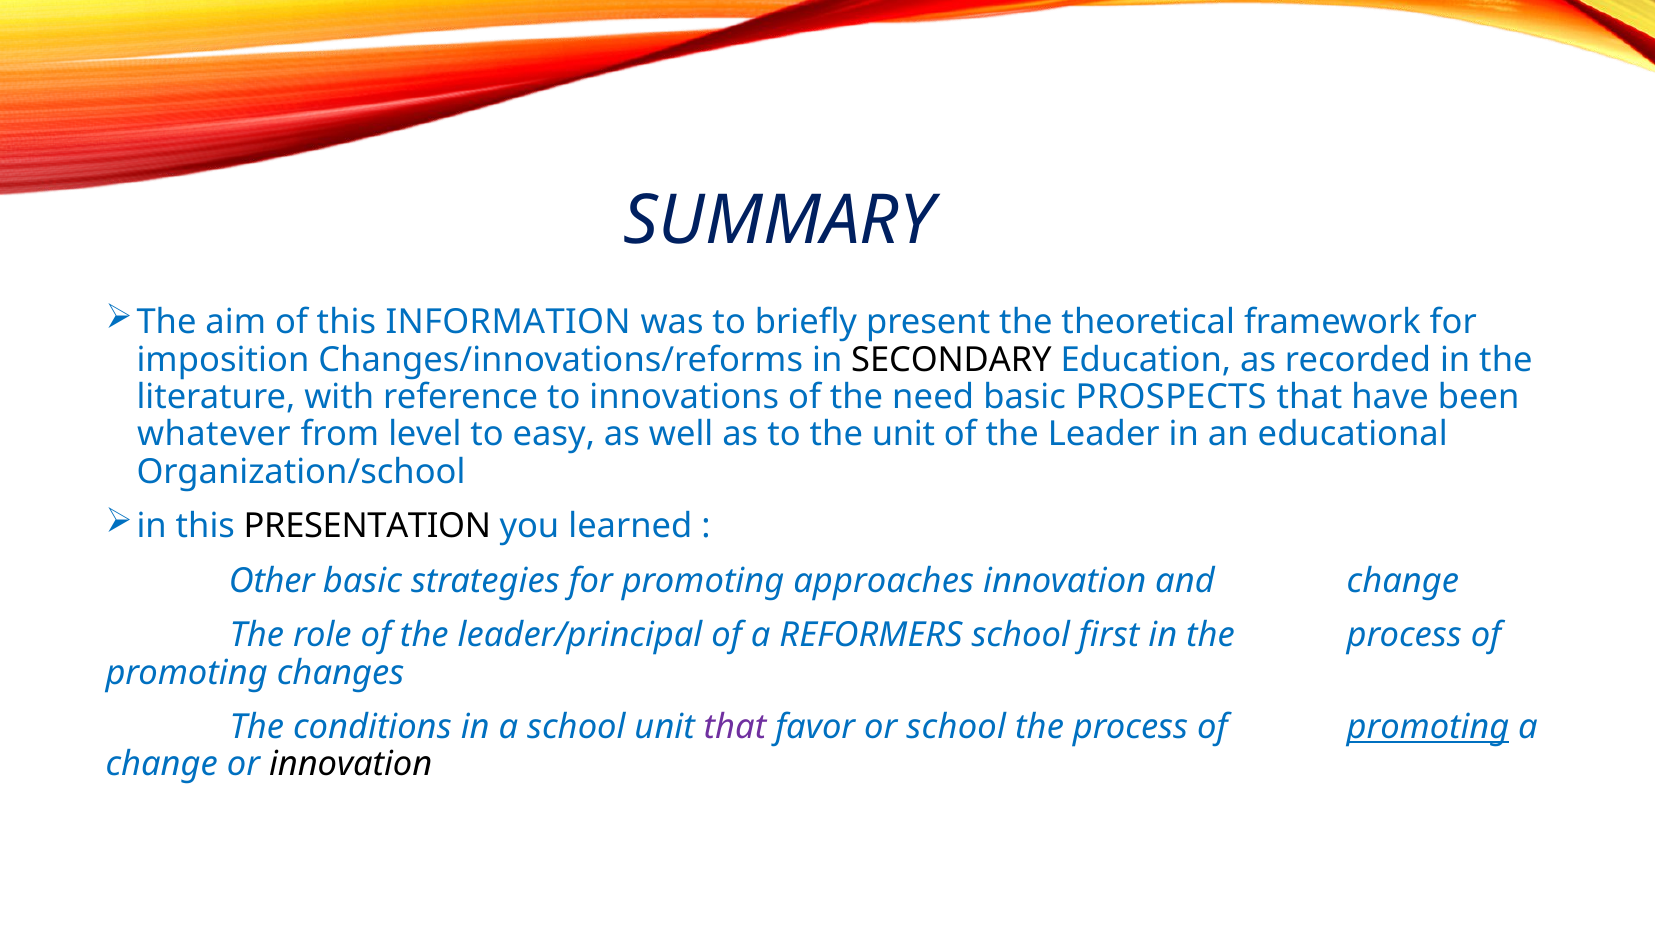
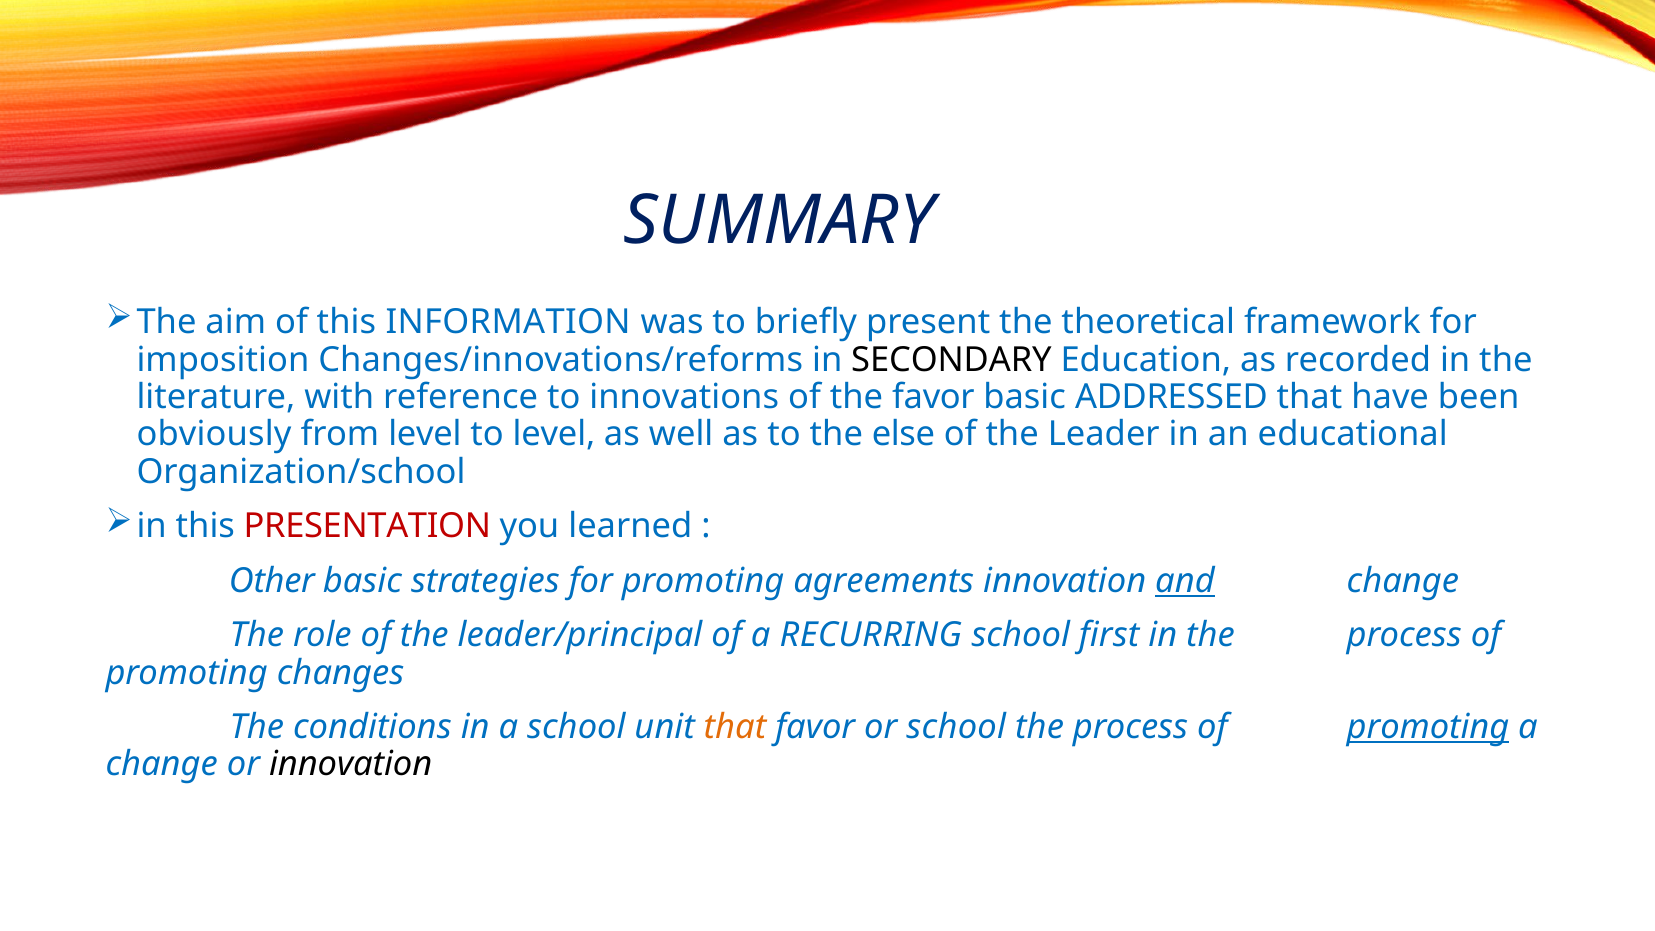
the need: need -> favor (933, 397)
PROSPECTS: PROSPECTS -> ADDRESSED (1171, 397)
whatever: whatever -> obviously (214, 434)
to easy: easy -> level (554, 434)
the unit: unit -> else (903, 434)
PRESENTATION colour: black -> red (367, 526)
approaches: approaches -> agreements (884, 581)
and underline: none -> present (1185, 581)
REFORMERS: REFORMERS -> RECURRING (871, 635)
that colour: purple -> orange (735, 727)
